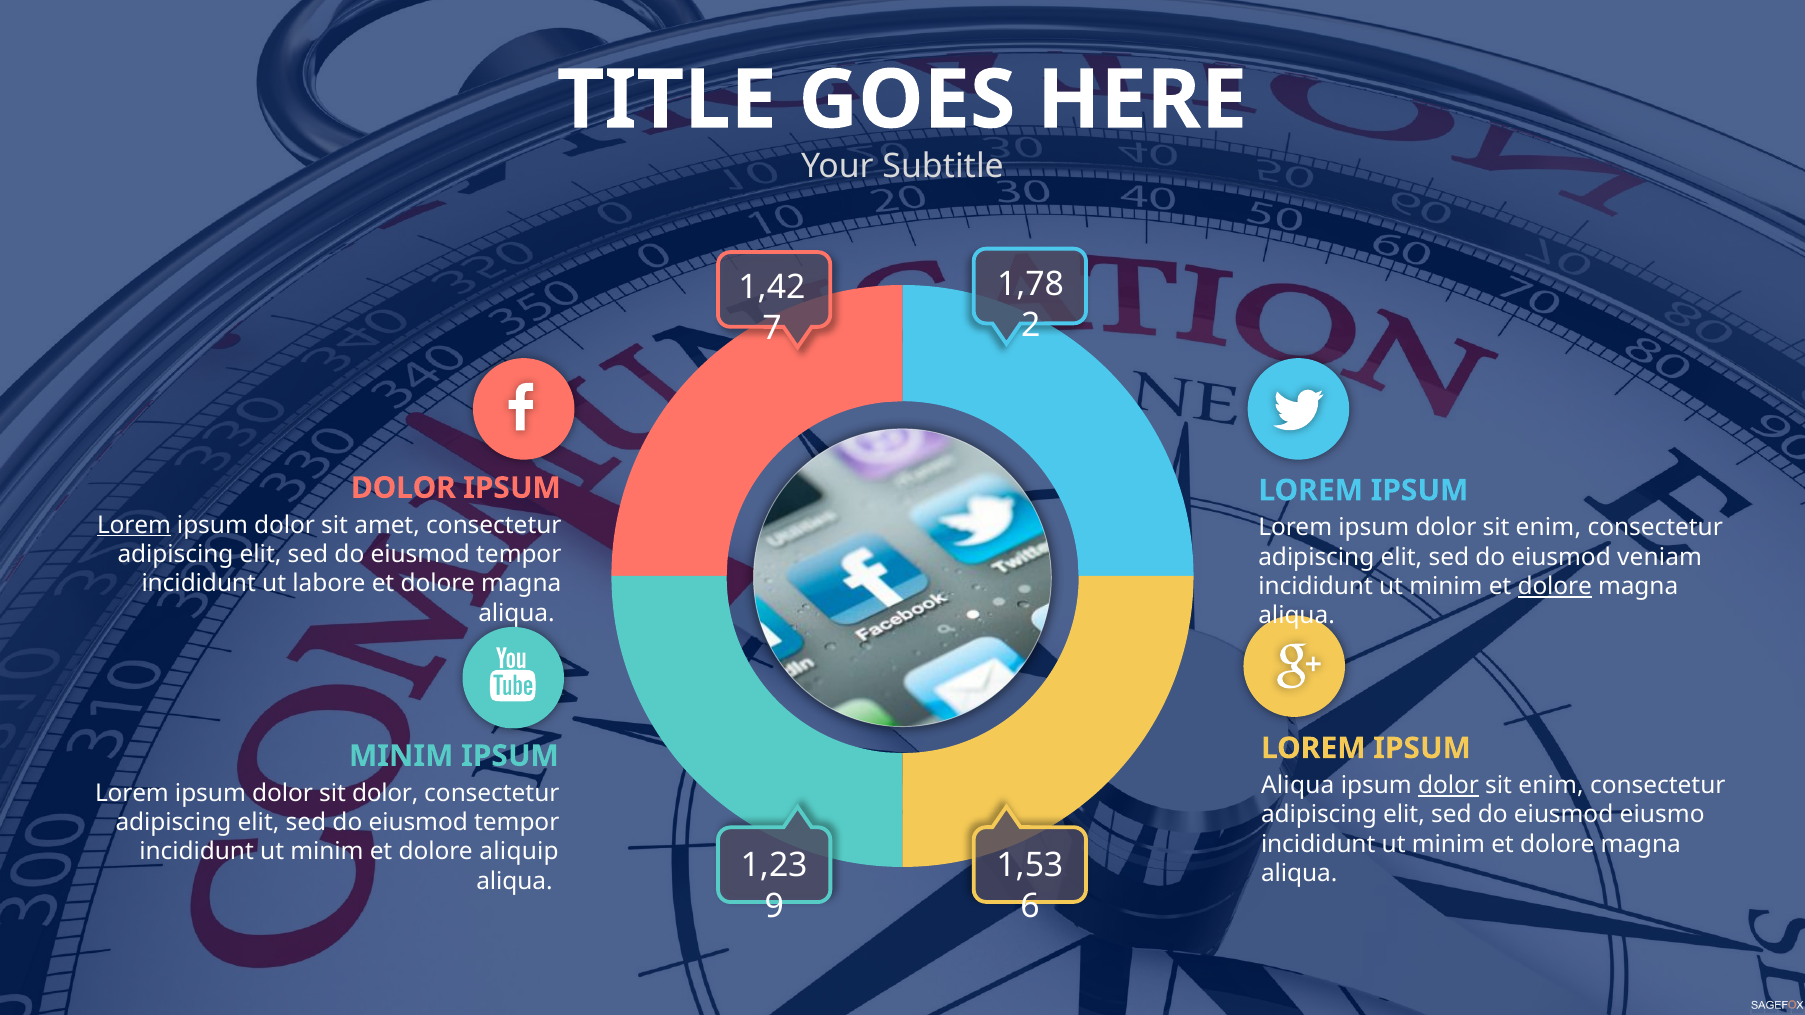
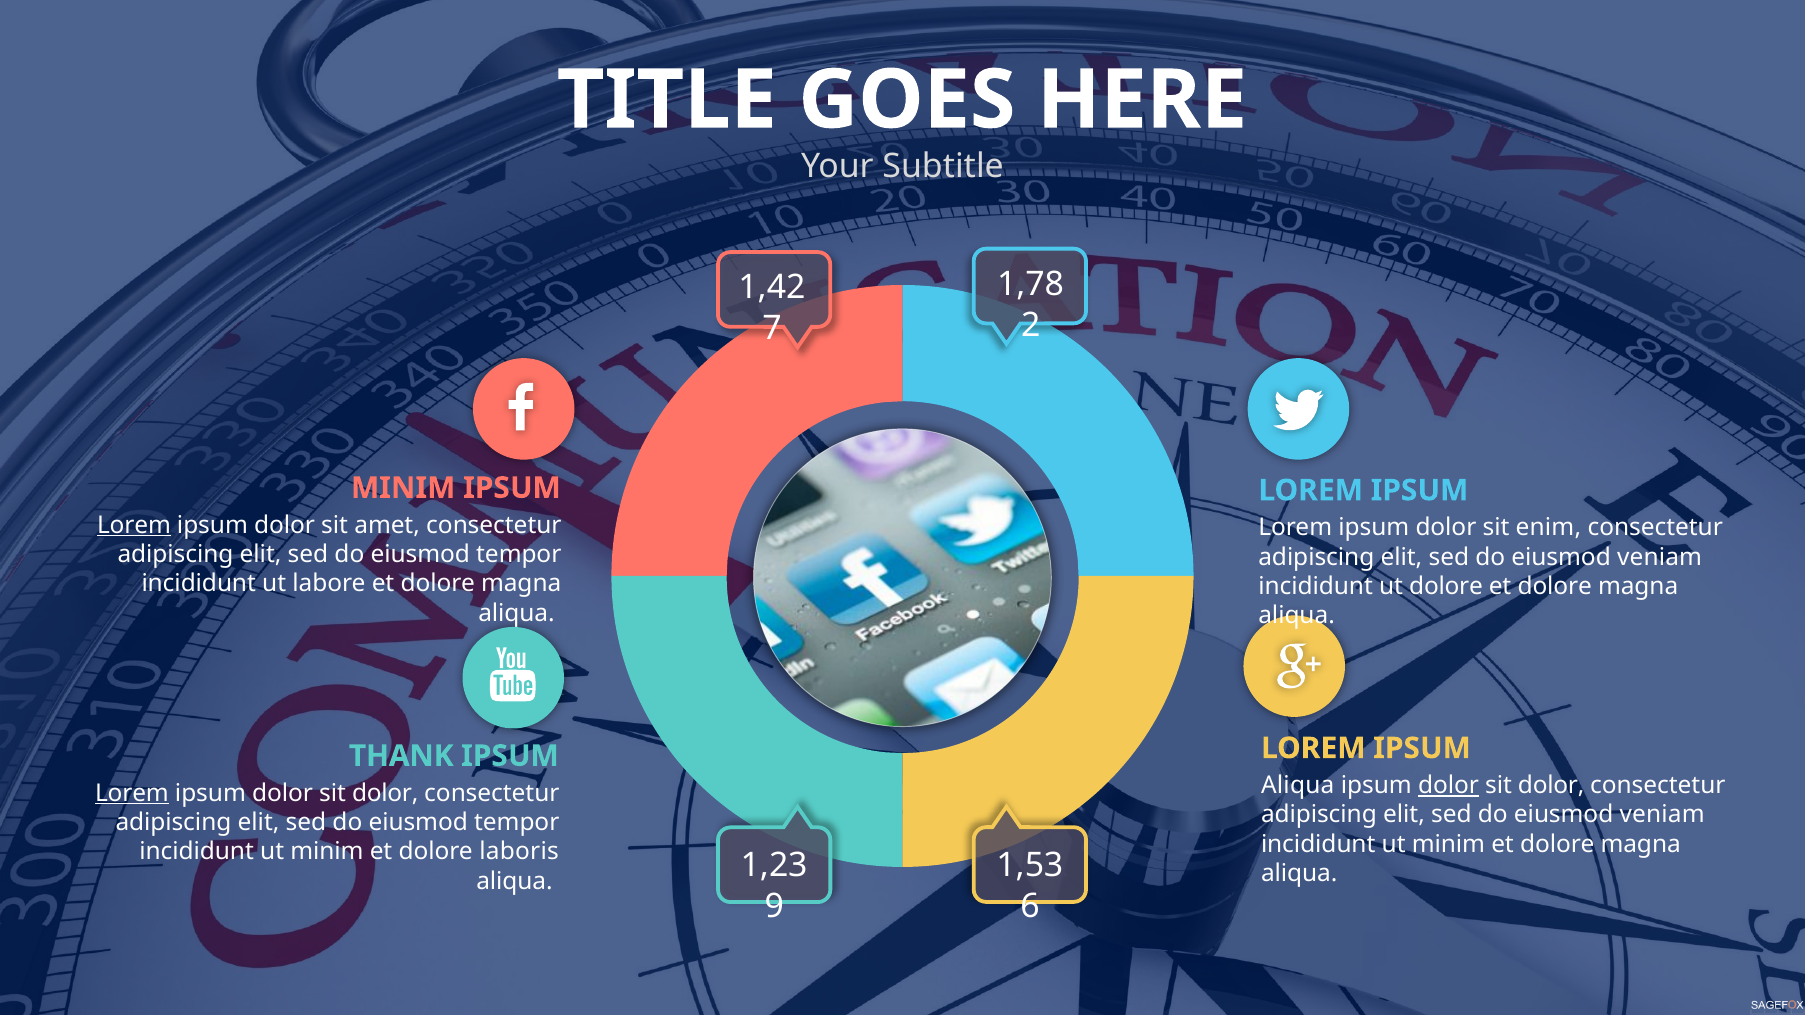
DOLOR: DOLOR -> MINIM (403, 488)
minim: minim -> dolore (1446, 587)
dolore underline: present -> none (1555, 587)
MINIM: MINIM -> THANK (401, 756)
enim: enim -> dolor (1551, 786)
Lorem underline: none -> present (132, 793)
eiusmo: eiusmo -> veniam (1662, 815)
aliquip: aliquip -> laboris (519, 852)
